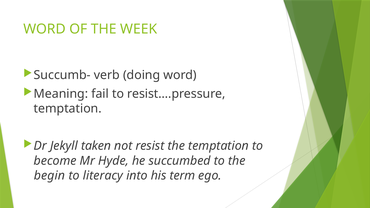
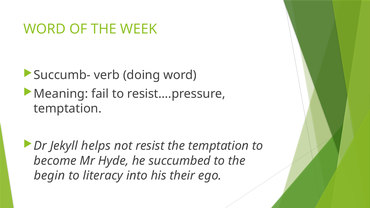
taken: taken -> helps (96, 146)
term: term -> their (182, 176)
